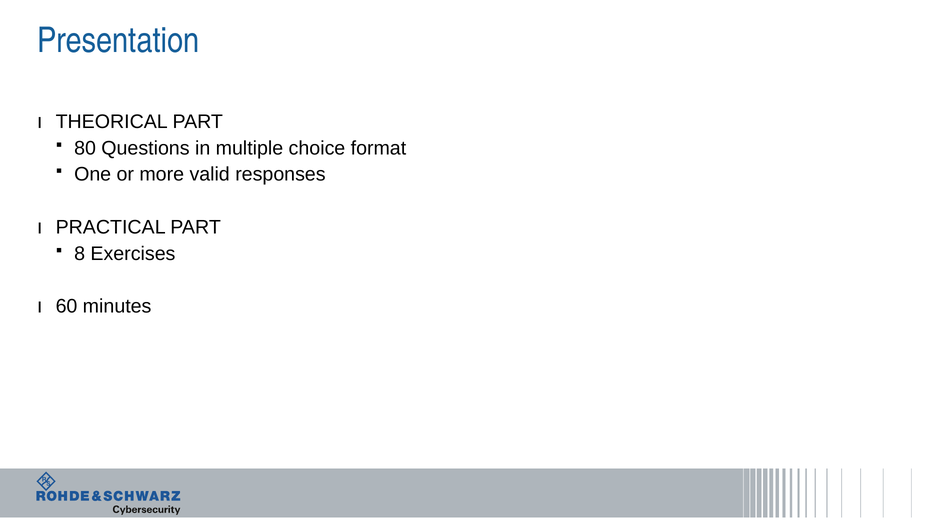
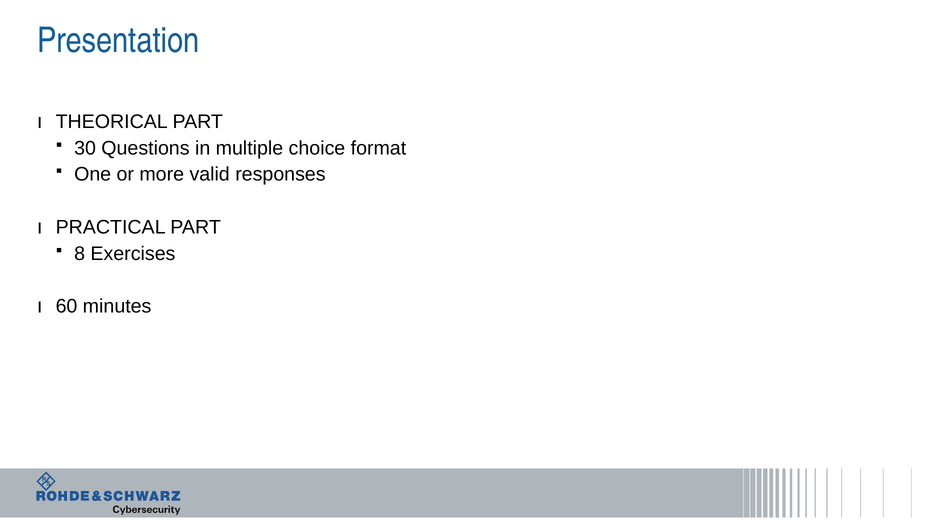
80: 80 -> 30 (85, 148)
